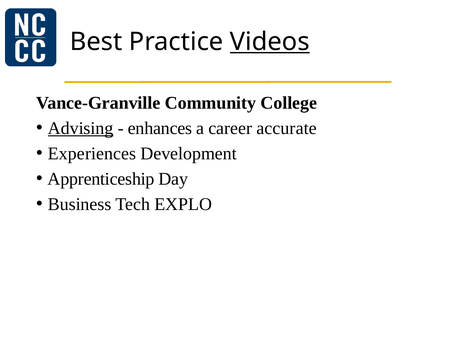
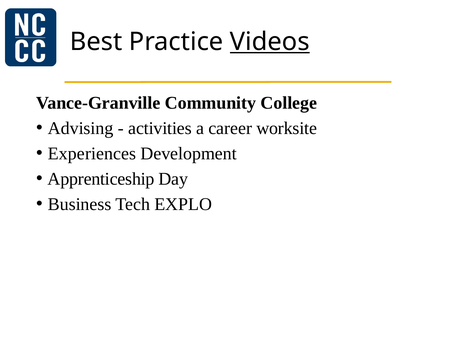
Advising underline: present -> none (81, 128)
enhances: enhances -> activities (160, 128)
accurate: accurate -> worksite (287, 128)
